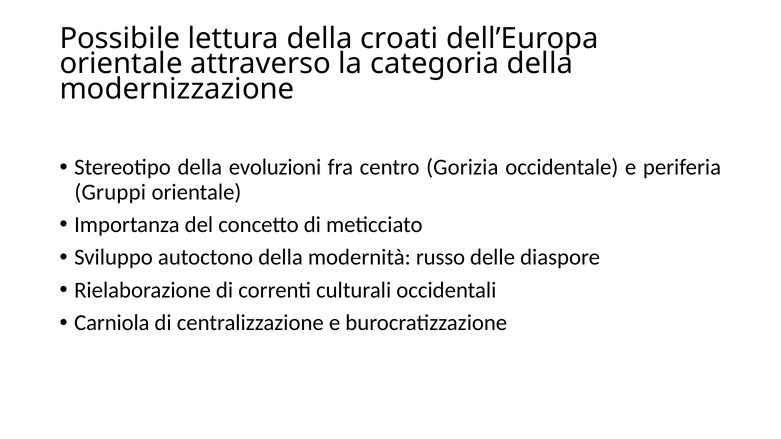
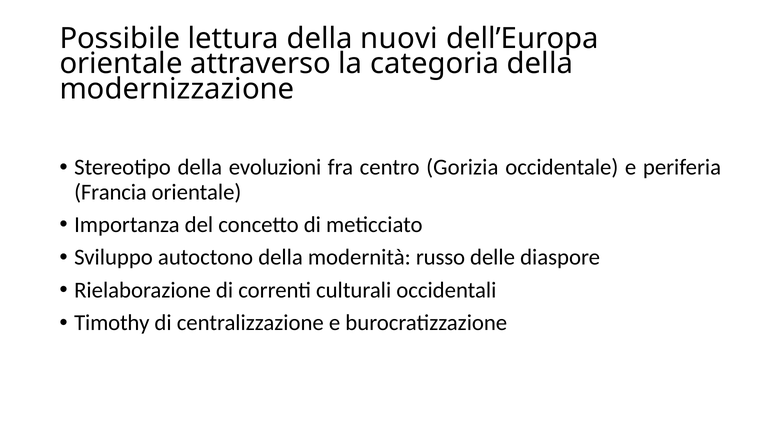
croati: croati -> nuovi (399, 38)
Gruppi: Gruppi -> Francia (110, 192)
Carniola: Carniola -> Timothy (112, 323)
